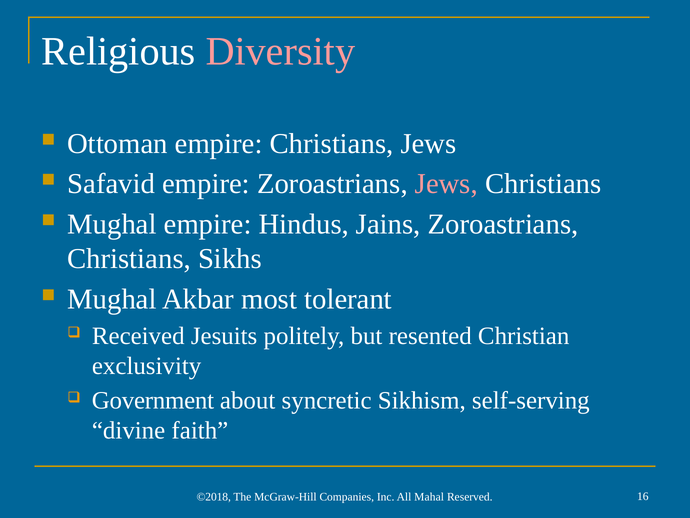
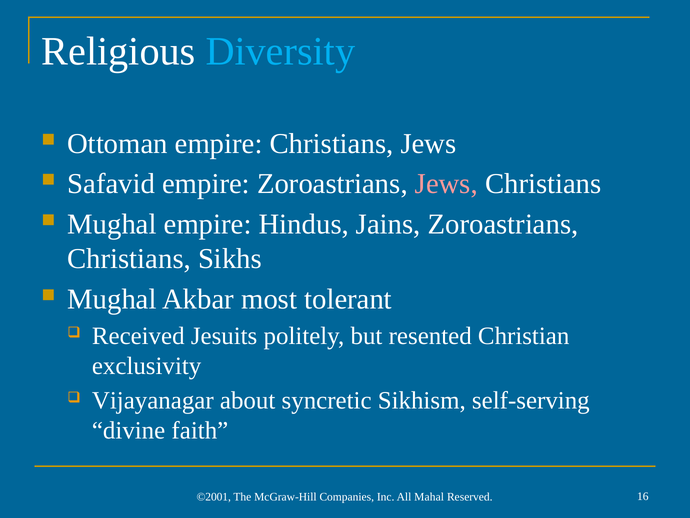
Diversity colour: pink -> light blue (280, 51)
Government: Government -> Vijayanagar (153, 400)
©2018: ©2018 -> ©2001 (214, 496)
